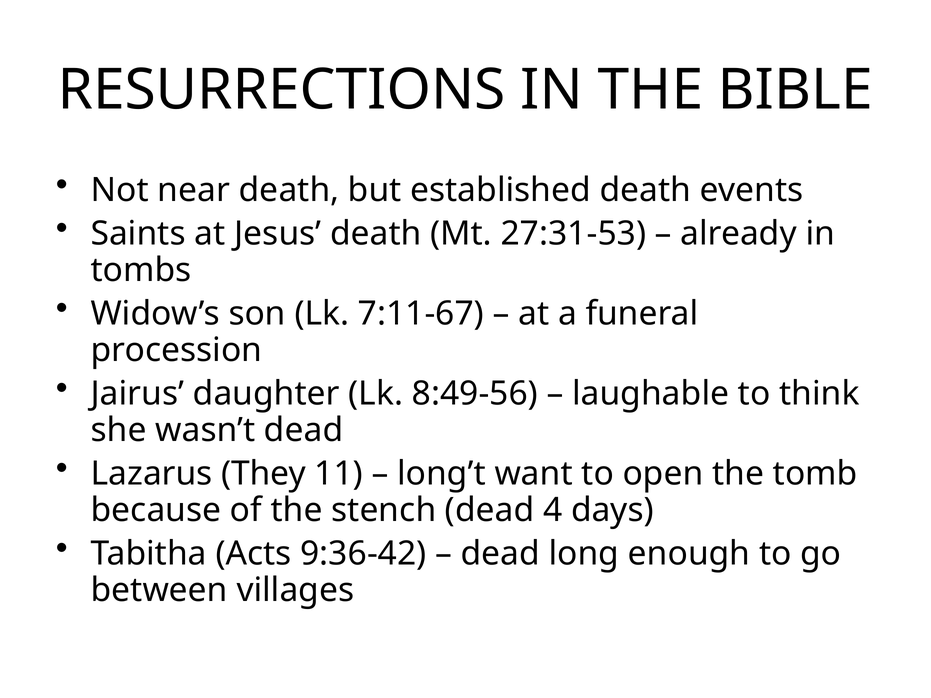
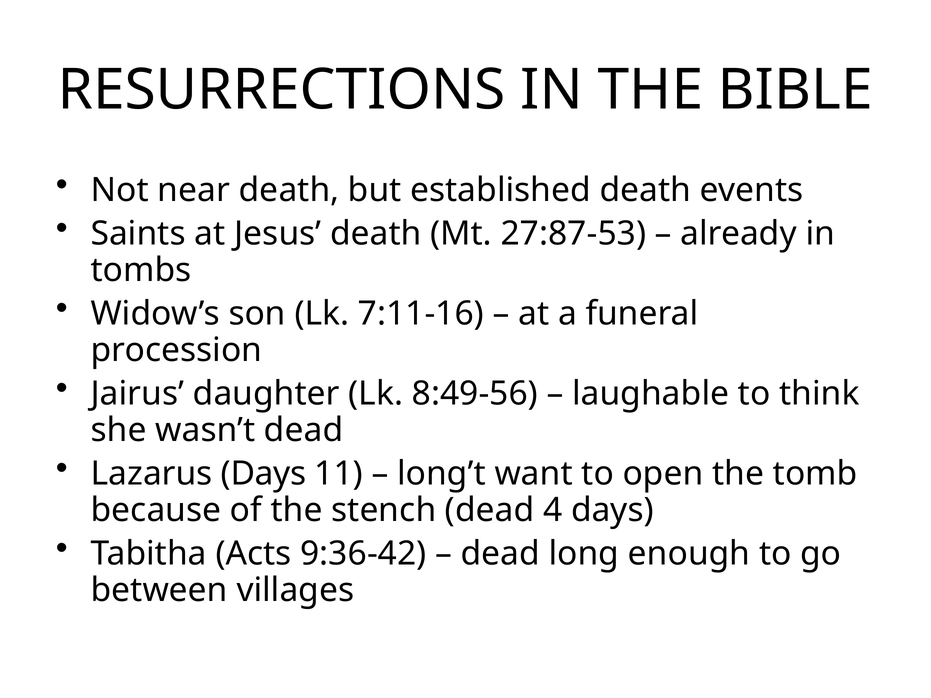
27:31-53: 27:31-53 -> 27:87-53 (573, 234)
7:11-67: 7:11-67 -> 7:11-16 (421, 314)
Lazarus They: They -> Days (264, 474)
